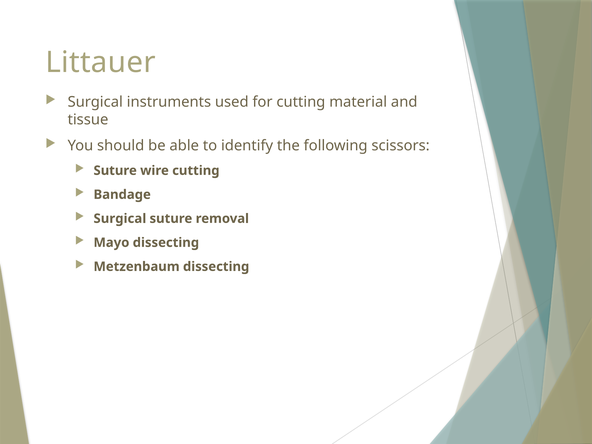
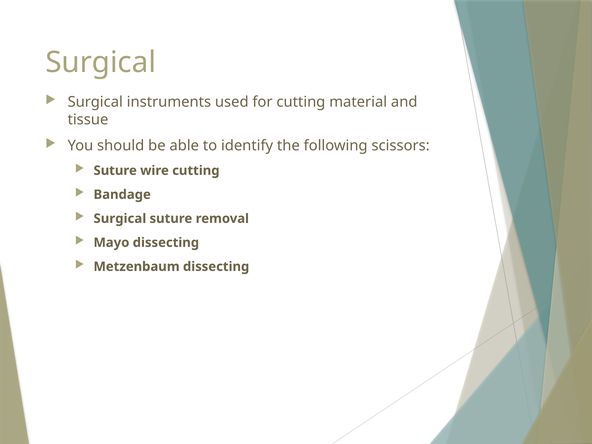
Littauer: Littauer -> Surgical (101, 62)
